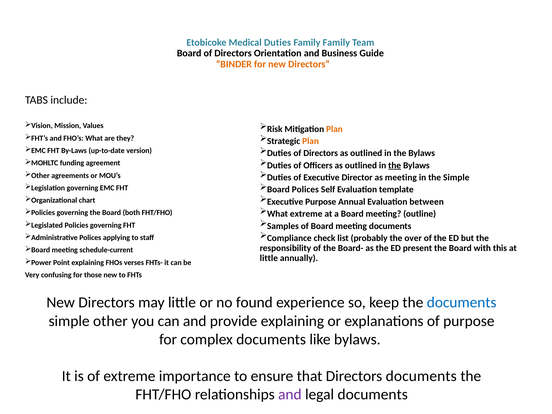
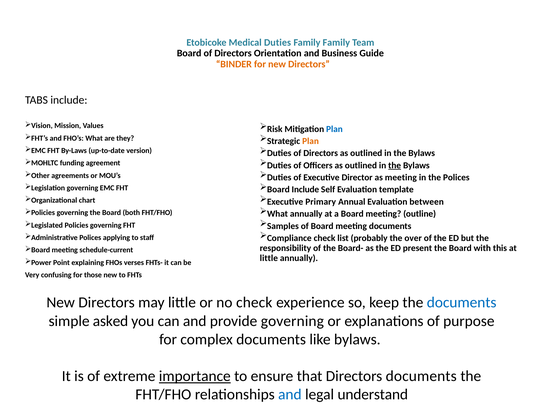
Plan colour: orange -> blue (334, 129)
the Simple: Simple -> Polices (456, 177)
Board Polices: Polices -> Include (305, 190)
Executive Purpose: Purpose -> Primary (321, 202)
What extreme: extreme -> annually (306, 214)
no found: found -> check (254, 303)
other: other -> asked (111, 321)
provide explaining: explaining -> governing (292, 321)
importance underline: none -> present (195, 376)
and colour: purple -> blue (290, 395)
legal documents: documents -> understand (373, 395)
